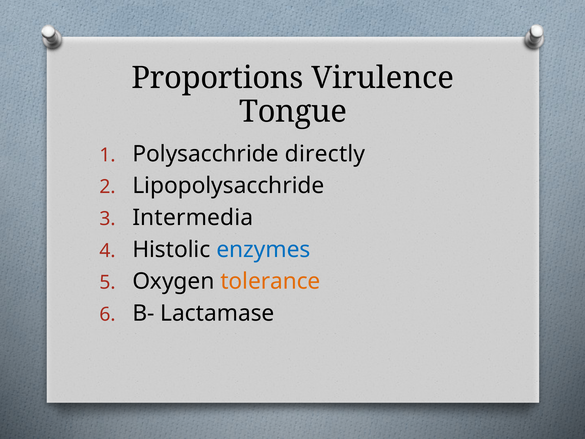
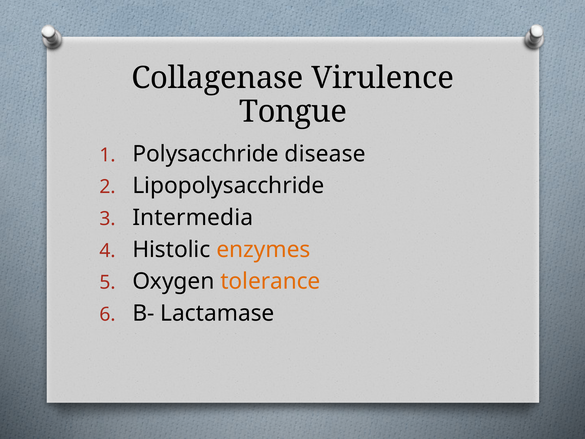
Proportions: Proportions -> Collagenase (218, 78)
directly: directly -> disease (325, 154)
enzymes colour: blue -> orange (263, 249)
